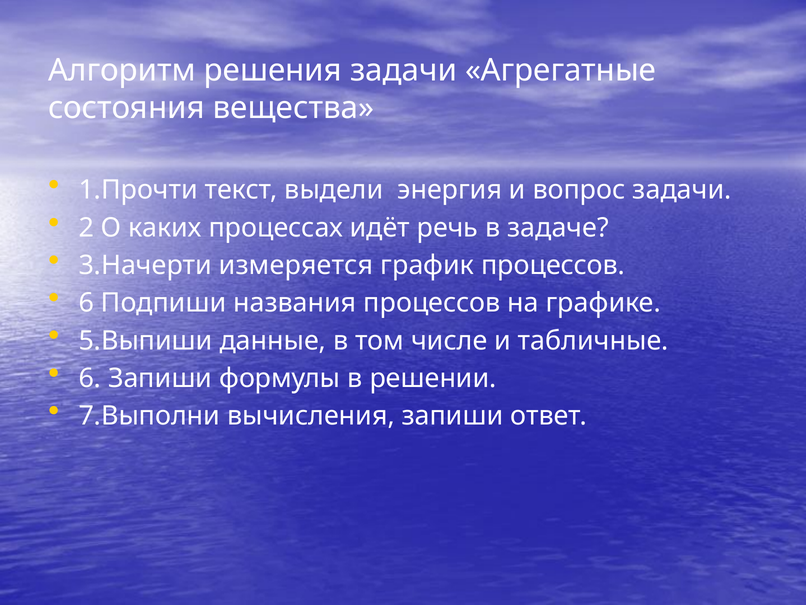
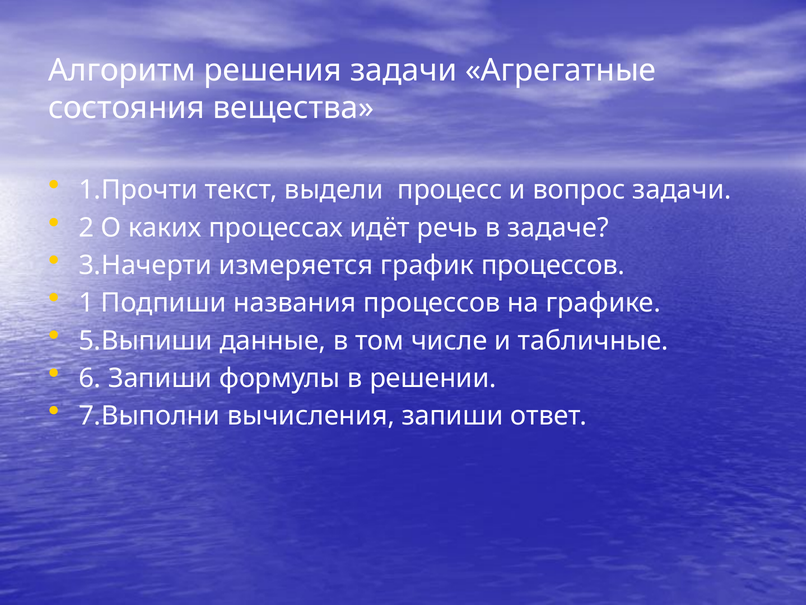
энергия: энергия -> процесс (450, 190)
6: 6 -> 1 (86, 303)
